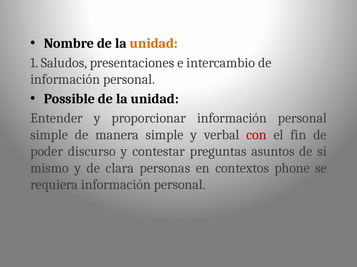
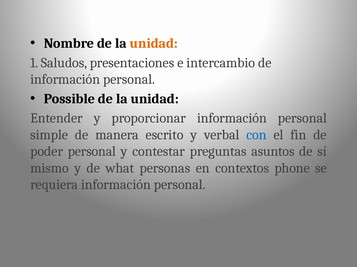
manera simple: simple -> escrito (165, 135)
con colour: red -> blue (256, 135)
poder discurso: discurso -> personal (92, 152)
clara: clara -> what (120, 169)
